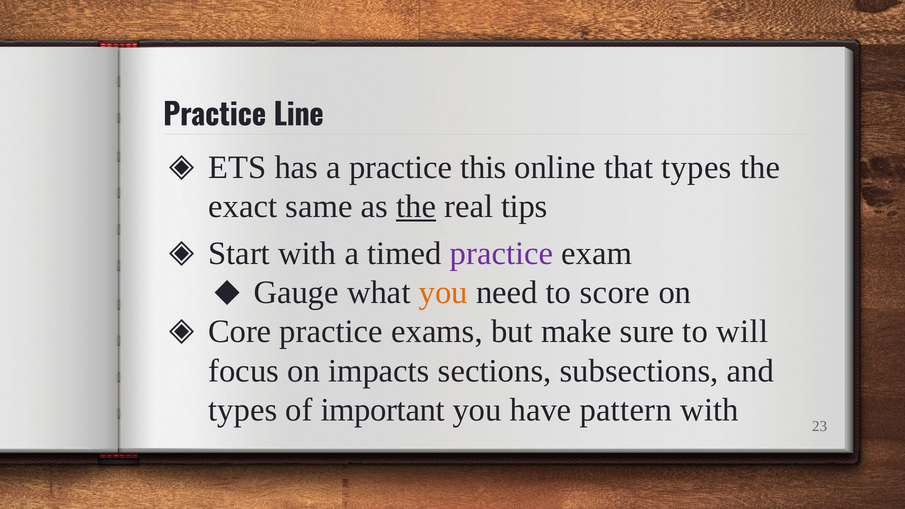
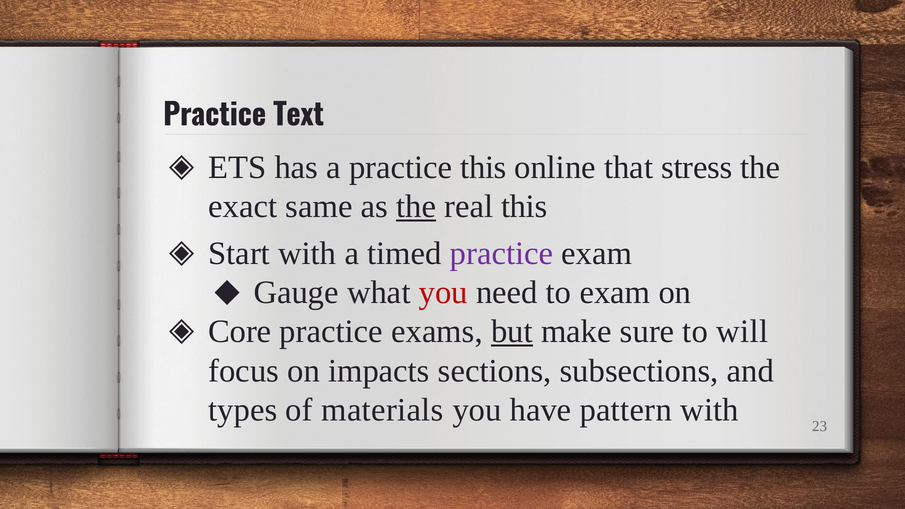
Line: Line -> Text (299, 115)
that types: types -> stress (697, 167)
real tips: tips -> this (524, 207)
you colour: orange -> red (443, 293)
to score: score -> exam (615, 293)
but underline: none -> present (512, 332)
important: important -> materials (382, 410)
